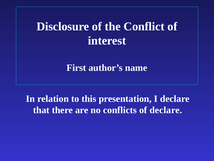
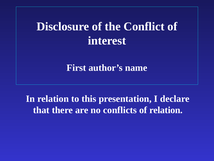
of declare: declare -> relation (166, 110)
